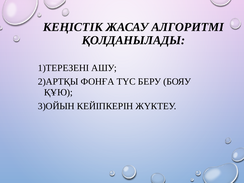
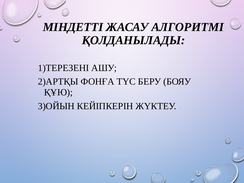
КЕҢІСТІК: КЕҢІСТІК -> МІНДЕТТІ (73, 27)
